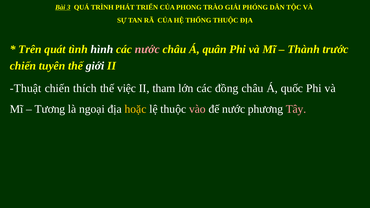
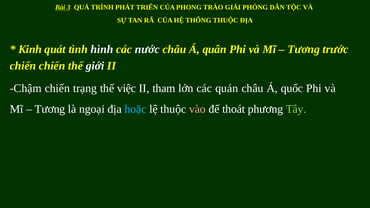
Trên: Trên -> Kinh (30, 49)
nước colour: pink -> white (147, 49)
Thành: Thành -> Tương (304, 49)
chiến tuyên: tuyên -> chiến (52, 66)
Thuật: Thuật -> Chậm (26, 88)
thích: thích -> trạng (85, 88)
đồng: đồng -> quán (227, 88)
hoặc colour: yellow -> light blue (136, 109)
đế nước: nước -> thoát (234, 109)
Tây colour: pink -> light green (296, 109)
